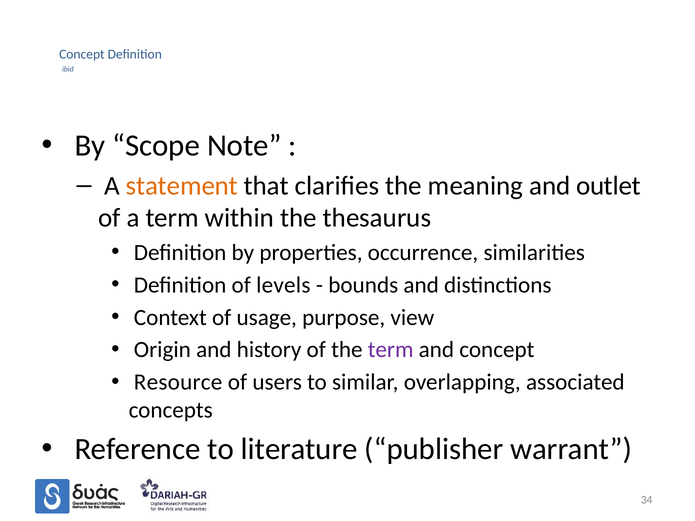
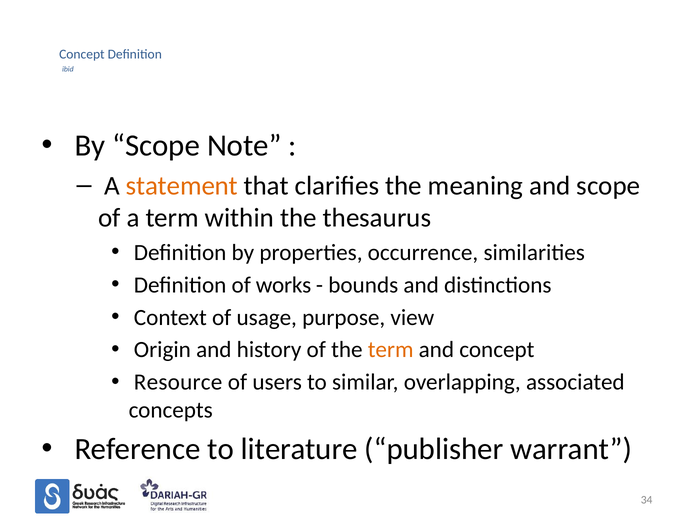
and outlet: outlet -> scope (608, 186)
levels: levels -> works (284, 285)
term colour: purple -> orange (391, 350)
